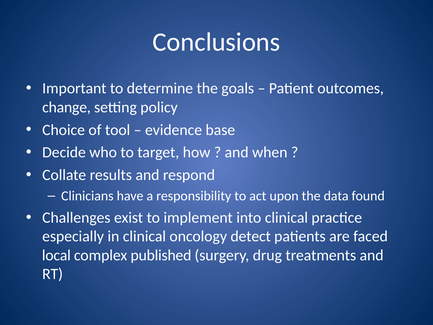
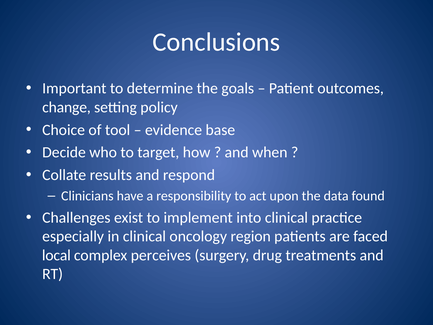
detect: detect -> region (251, 236)
published: published -> perceives (161, 255)
